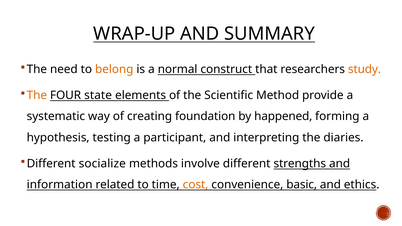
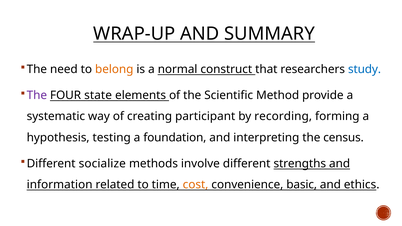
study colour: orange -> blue (364, 69)
The colour: orange -> purple (37, 95)
foundation: foundation -> participant (205, 117)
happened: happened -> recording (283, 117)
participant: participant -> foundation (175, 138)
diaries: diaries -> census (344, 138)
